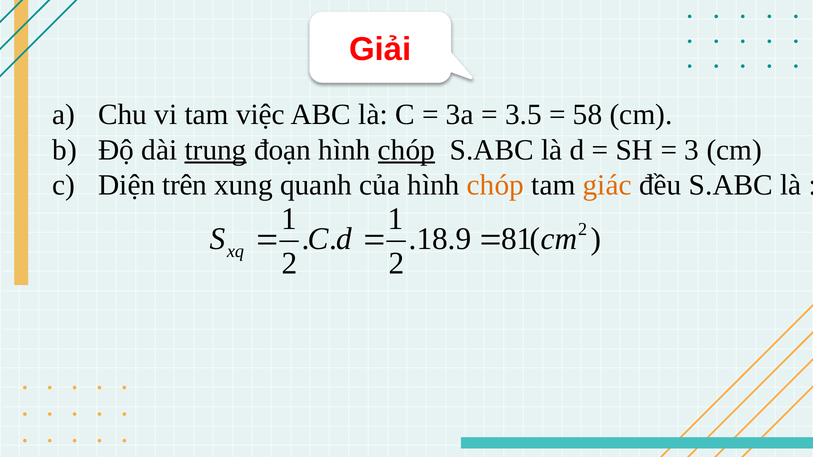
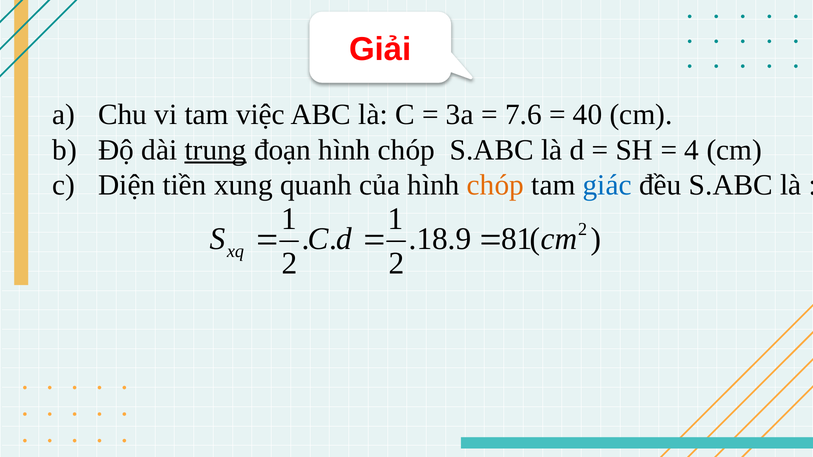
3.5: 3.5 -> 7.6 (523, 115)
58: 58 -> 40 (588, 115)
chóp underline: present -> none (406, 150)
3: 3 -> 4 (692, 150)
trên: trên -> tiền (185, 185)
giác colour: orange -> blue (607, 185)
